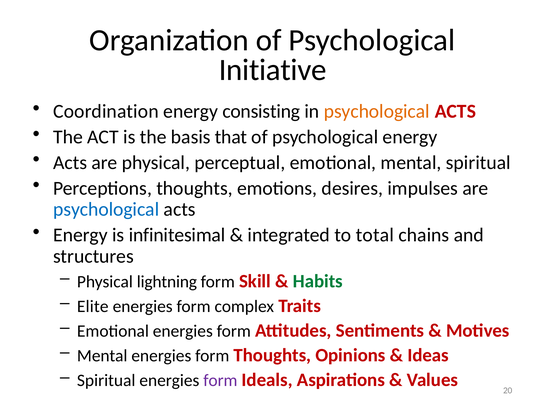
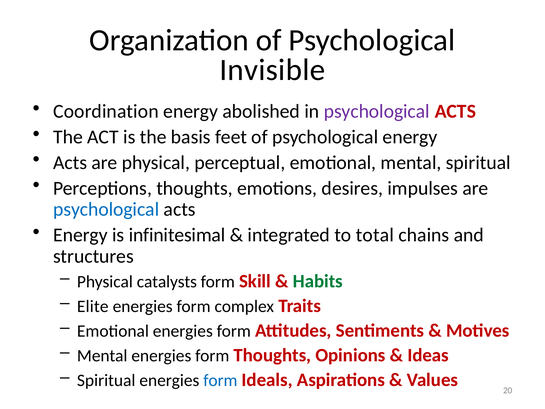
Initiative: Initiative -> Invisible (272, 70)
consisting: consisting -> abolished (261, 111)
psychological colour: orange -> purple (377, 111)
that: that -> feet (231, 137)
lightning: lightning -> catalysts (167, 282)
form colour: purple -> blue (220, 380)
